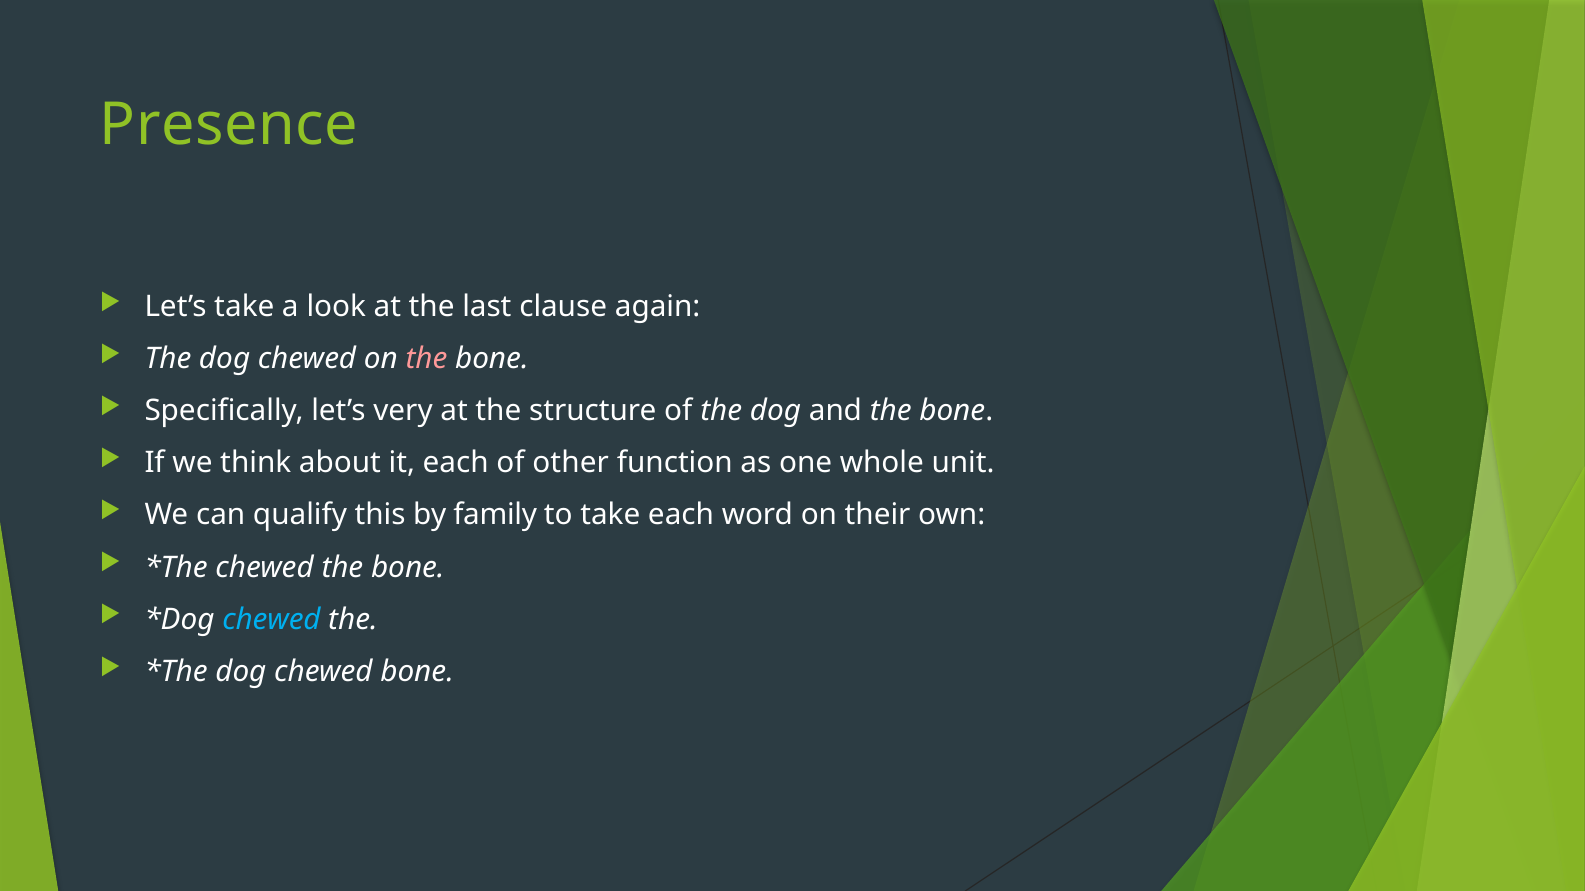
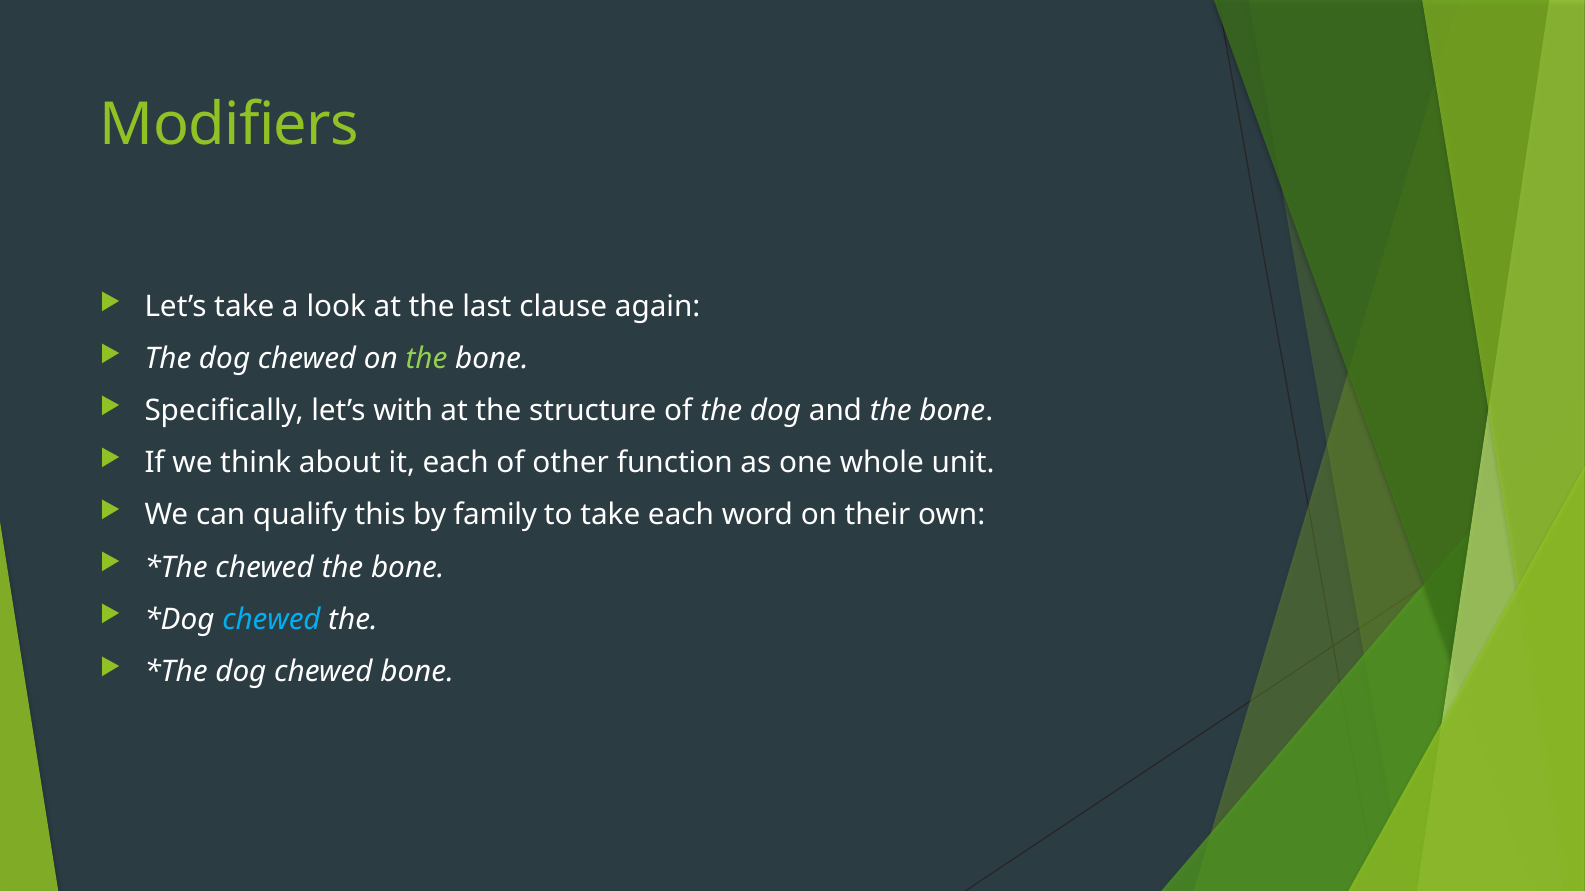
Presence: Presence -> Modifiers (230, 125)
the colour: pink -> light green (427, 359)
very: very -> with (403, 411)
